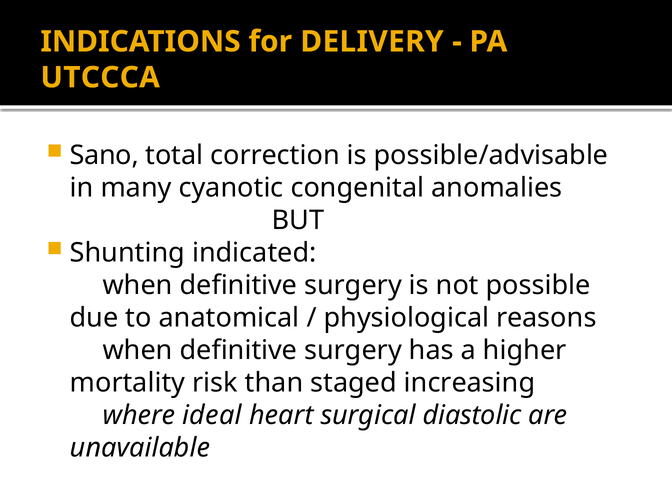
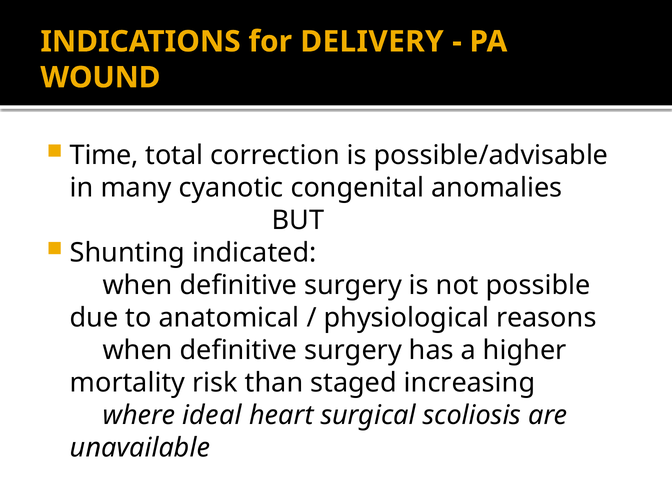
UTCCCA: UTCCCA -> WOUND (100, 77)
Sano: Sano -> Time (104, 155)
diastolic: diastolic -> scoliosis (472, 415)
